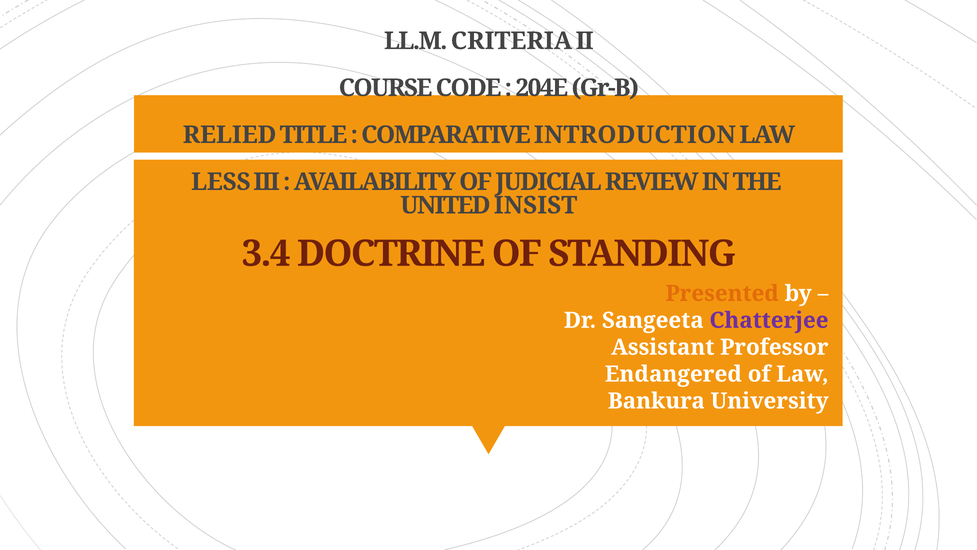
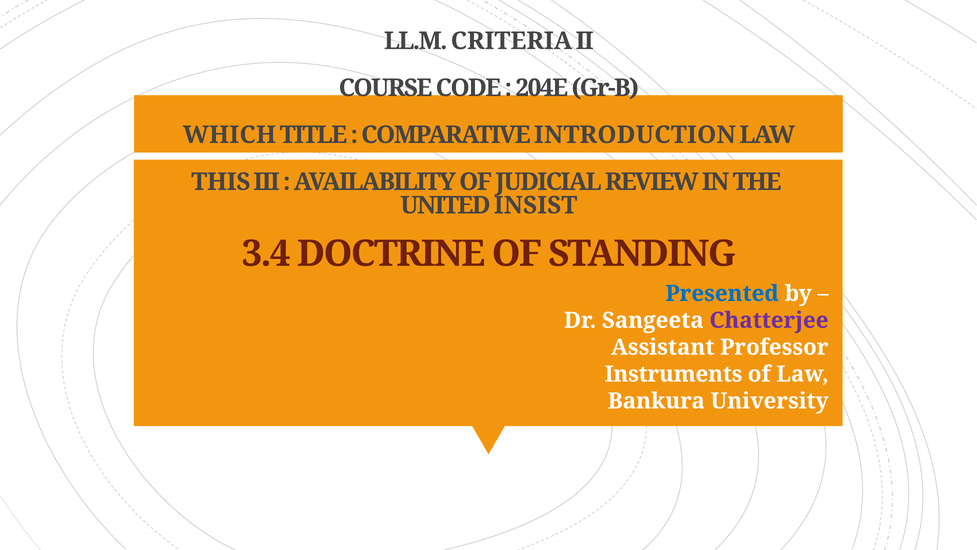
RELIED: RELIED -> WHICH (229, 135)
LESS: LESS -> THIS (221, 182)
Presented colour: orange -> blue (722, 293)
Endangered: Endangered -> Instruments (673, 374)
